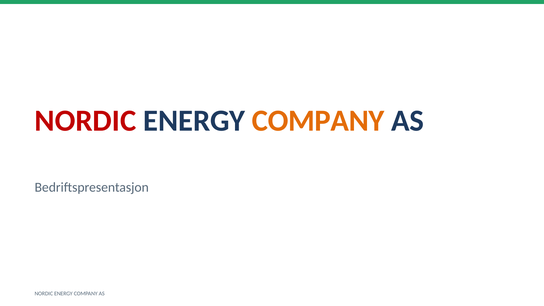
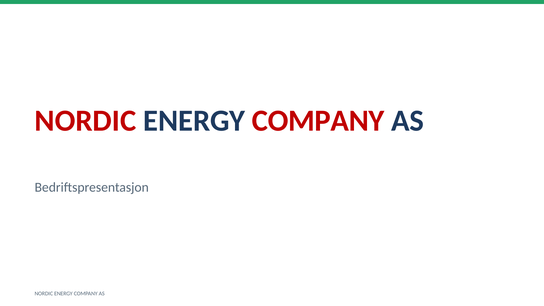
COMPANY colour: orange -> red (318, 121)
